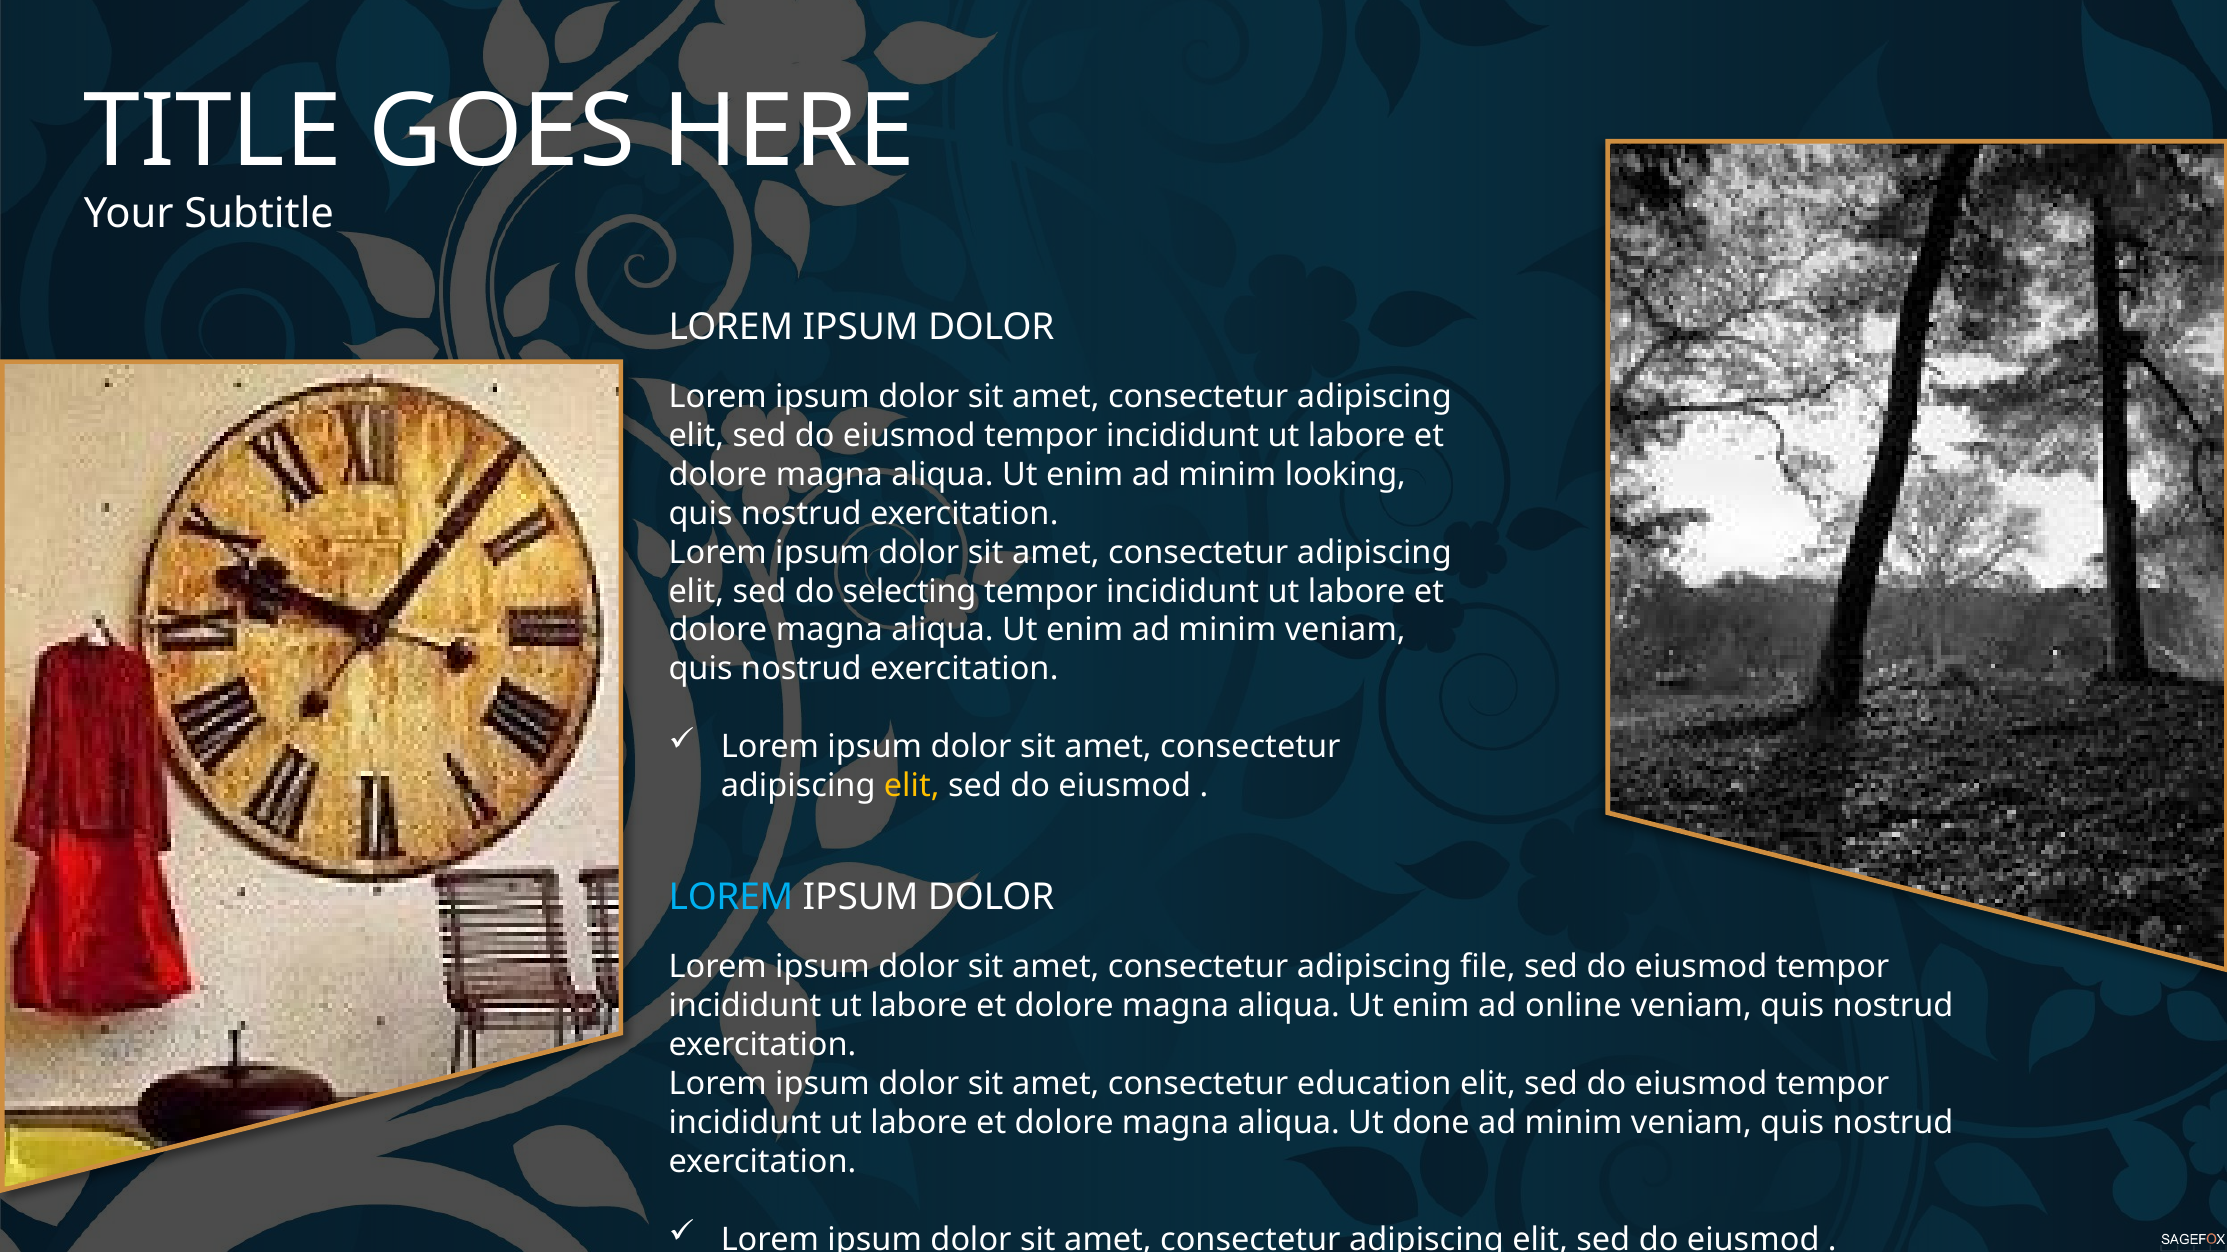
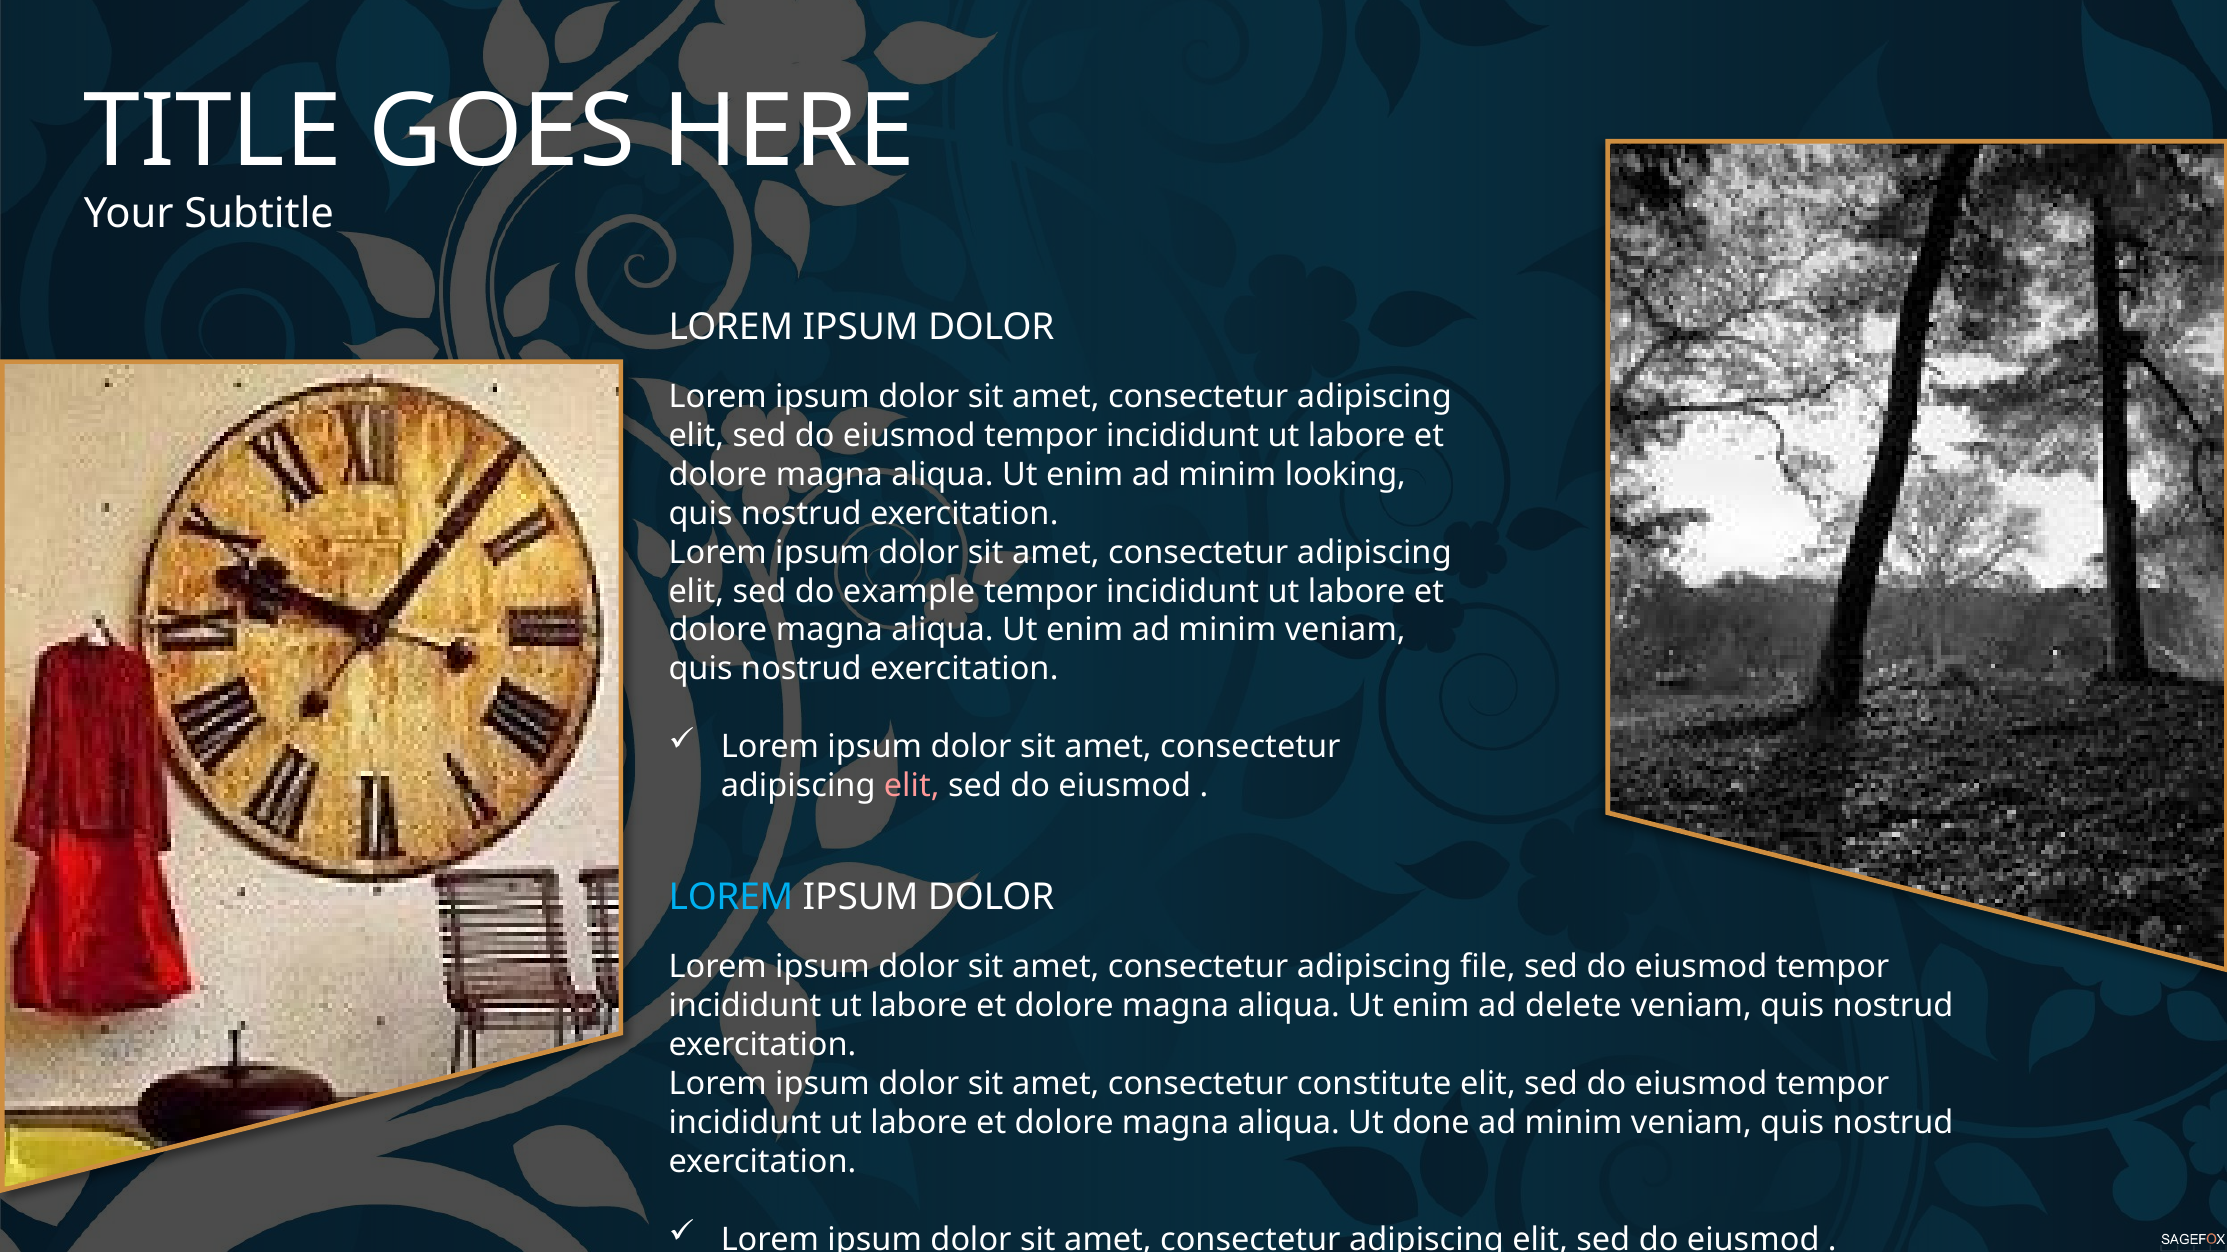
selecting: selecting -> example (909, 592)
elit colour: yellow -> pink (912, 787)
online: online -> delete (1573, 1006)
education: education -> constitute (1374, 1084)
